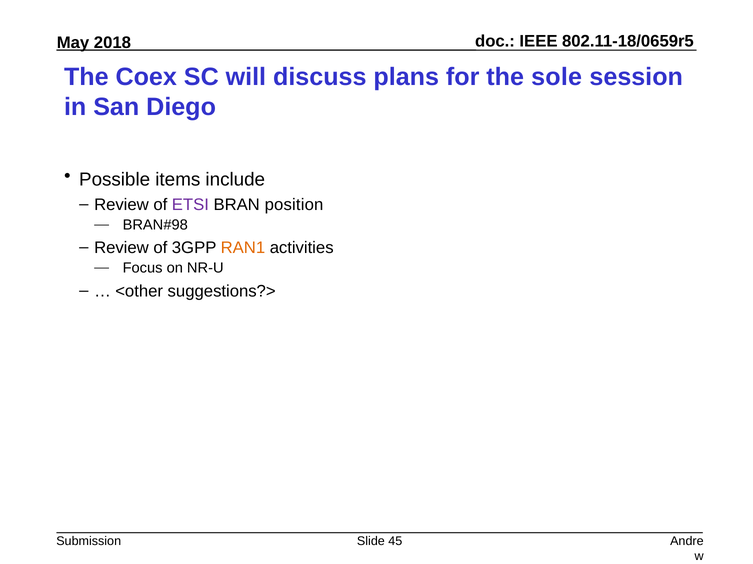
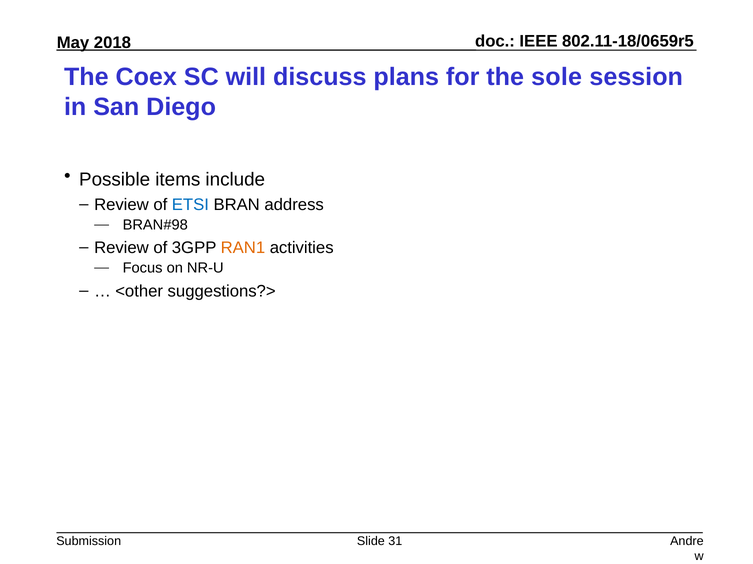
ETSI colour: purple -> blue (190, 205)
position: position -> address (294, 205)
45: 45 -> 31 (395, 542)
